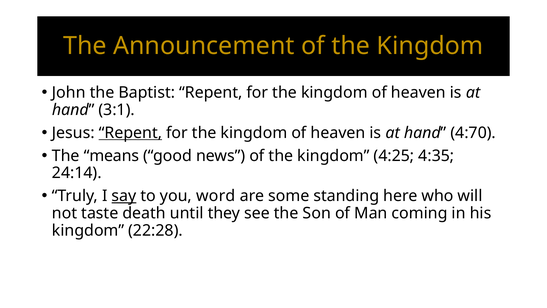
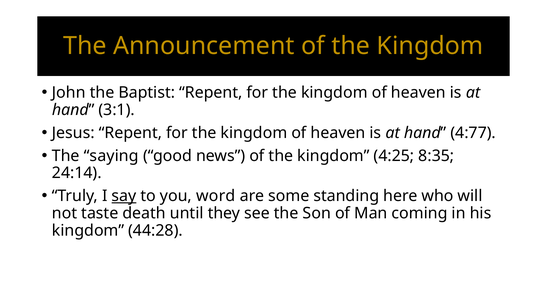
Repent underline: present -> none (130, 133)
4:70: 4:70 -> 4:77 (473, 133)
means: means -> saying (111, 156)
4:35: 4:35 -> 8:35 (436, 156)
22:28: 22:28 -> 44:28 (155, 230)
